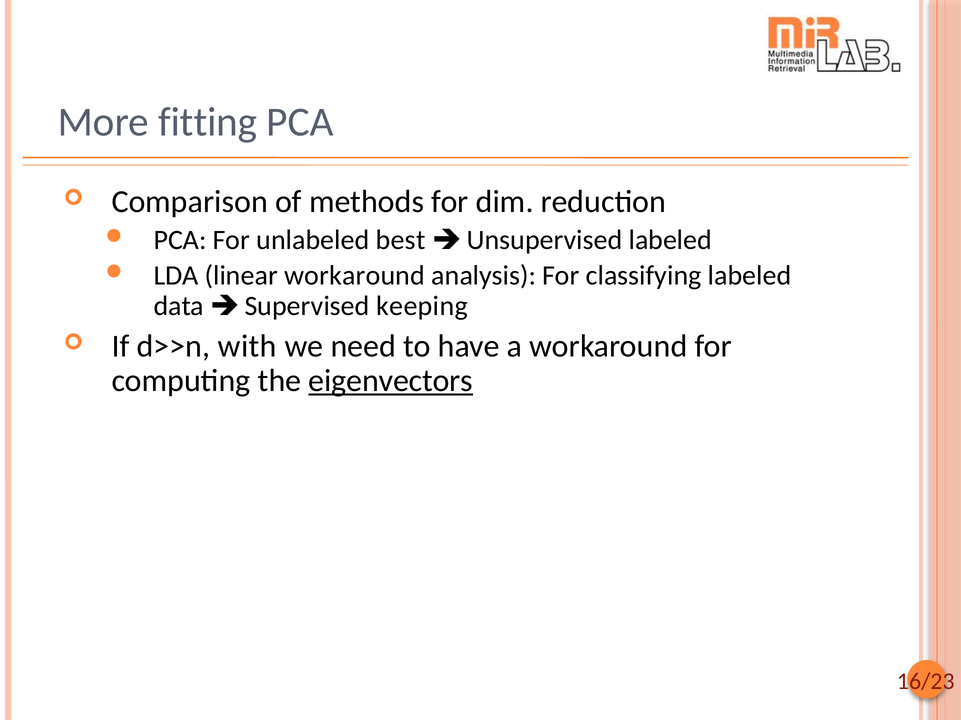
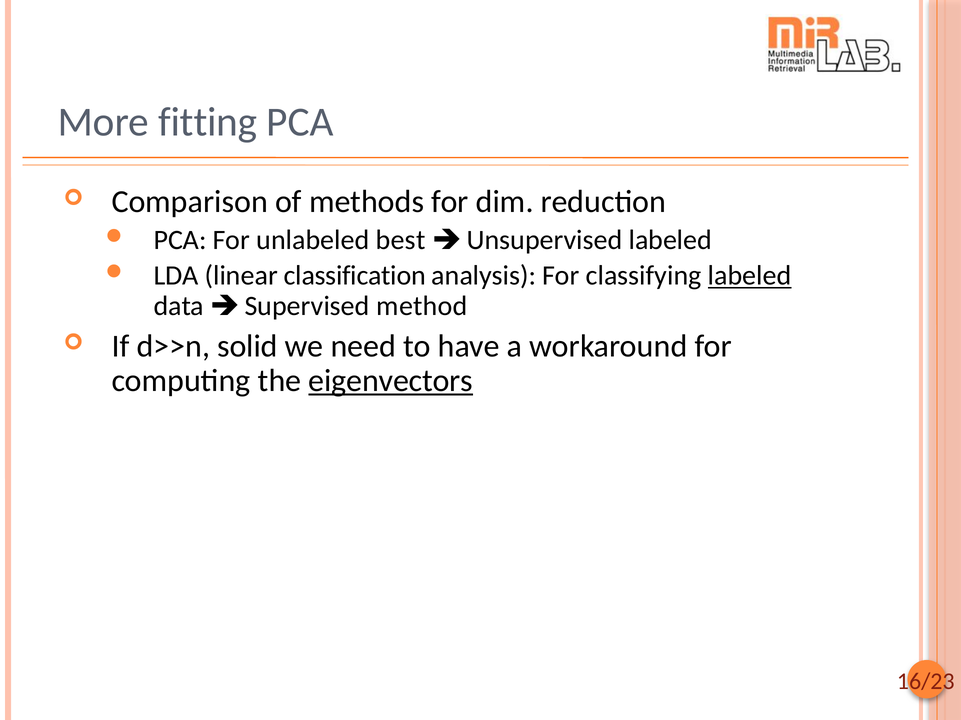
linear workaround: workaround -> classification (355, 276)
labeled underline: none -> present (750, 276)
keeping: keeping -> method (422, 306)
with: with -> solid (248, 347)
